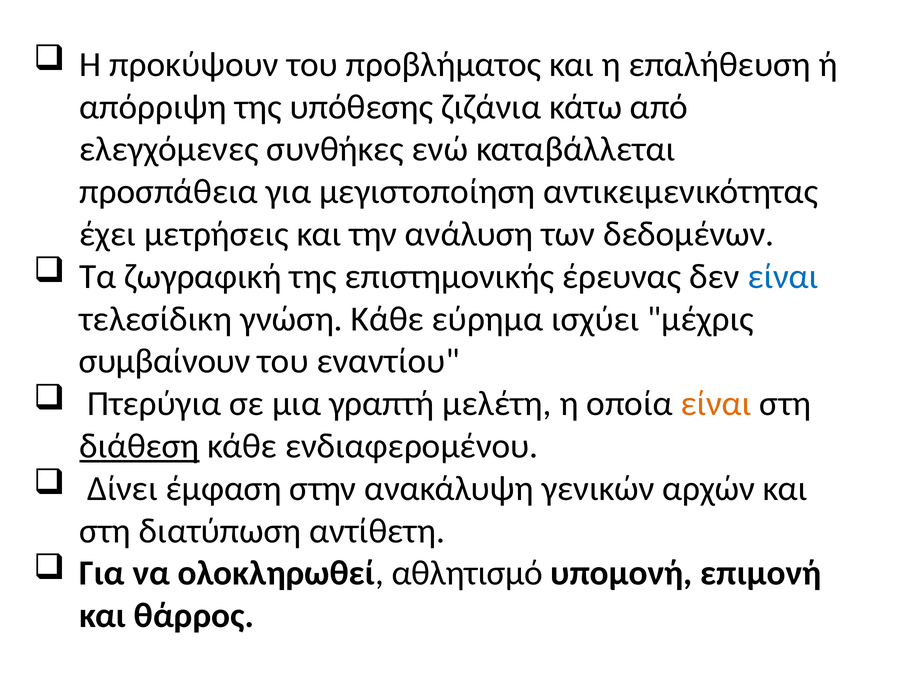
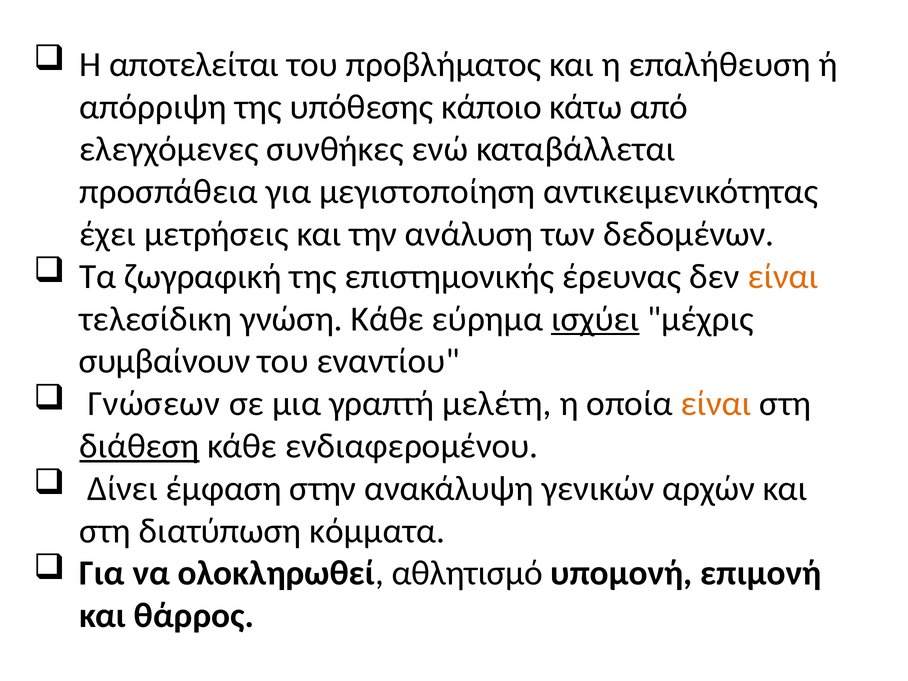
προκύψουν: προκύψουν -> αποτελείται (194, 64)
ζιζάνια: ζιζάνια -> κάποιο (491, 107)
είναι colour: blue -> orange (783, 276)
ισχύει underline: none -> present (595, 319)
Πτερύγια: Πτερύγια -> Γνώσεων (154, 404)
αντίθετη: αντίθετη -> κόμματα (377, 531)
